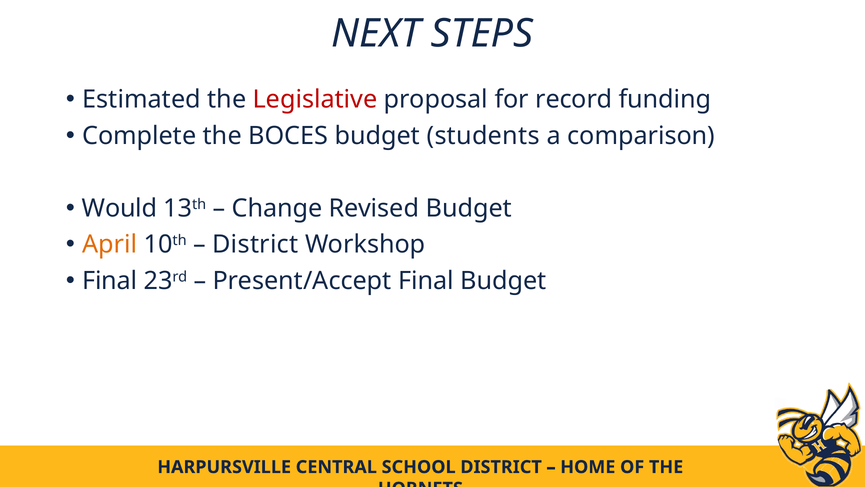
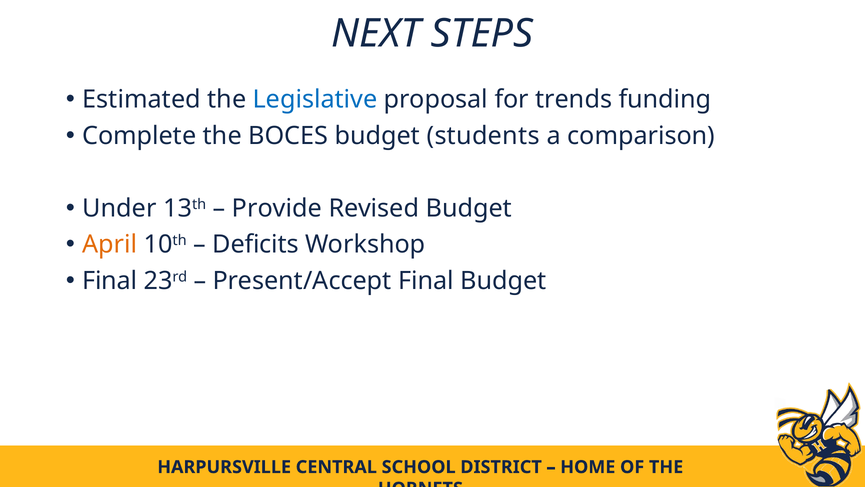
Legislative colour: red -> blue (315, 99)
record: record -> trends (574, 99)
Would: Would -> Under (119, 208)
Change: Change -> Provide (277, 208)
District: District -> Deficits (256, 244)
